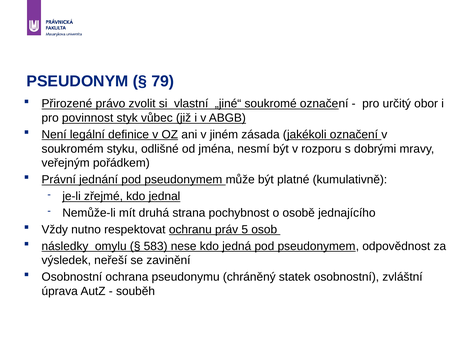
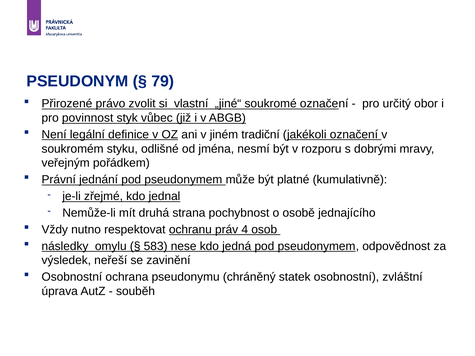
zásada: zásada -> tradiční (261, 135)
5: 5 -> 4 (245, 230)
